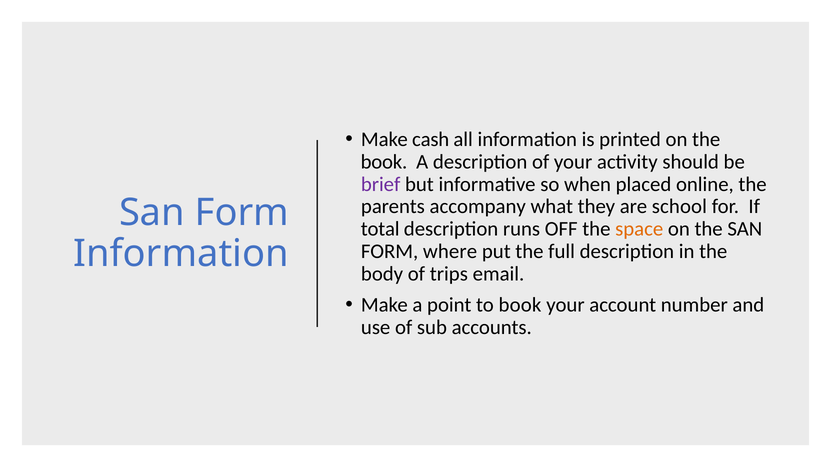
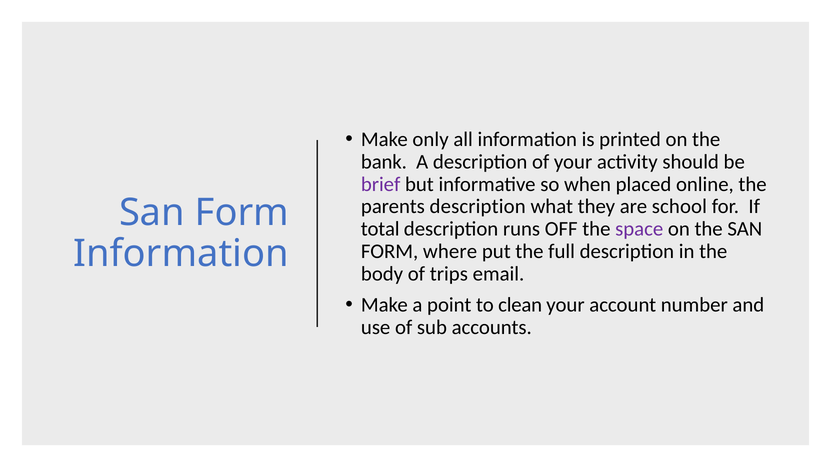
cash: cash -> only (431, 140)
book: book -> bank (384, 162)
parents accompany: accompany -> description (478, 207)
space colour: orange -> purple (639, 229)
to book: book -> clean (520, 305)
